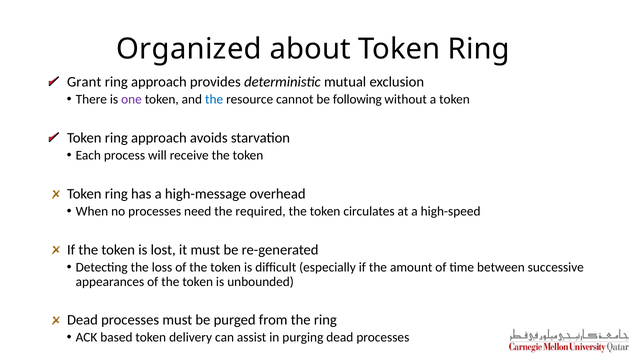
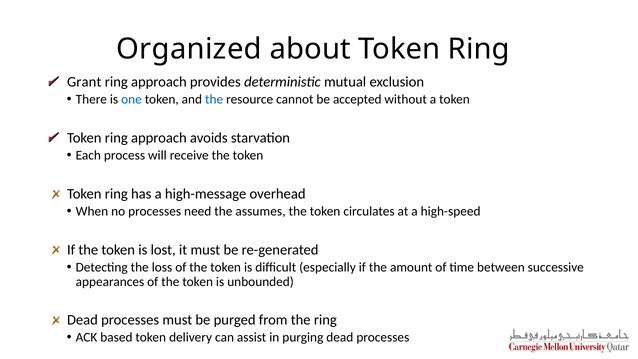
one colour: purple -> blue (131, 100)
following: following -> accepted (357, 100)
required: required -> assumes (261, 211)
